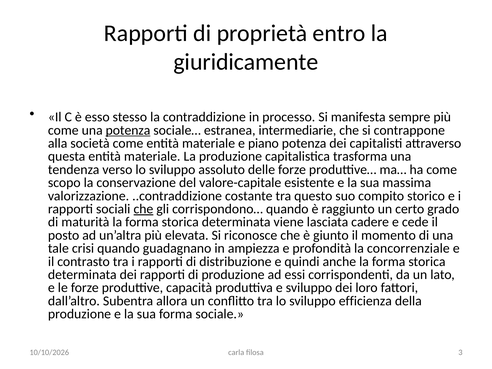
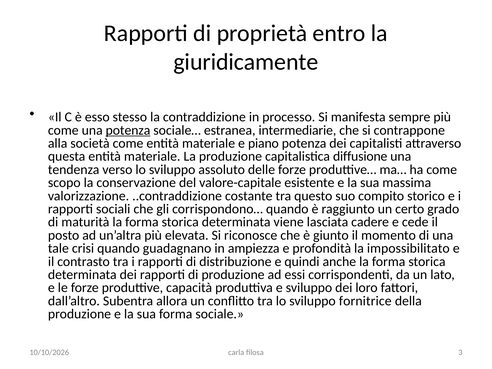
trasforma: trasforma -> diffusione (360, 156)
che underline: present -> none (143, 209)
concorrenziale: concorrenziale -> impossibilitato (408, 248)
efficienza: efficienza -> fornitrice (365, 301)
